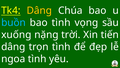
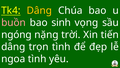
buồn colour: light blue -> pink (13, 22)
bao tình: tình -> sinh (61, 22)
xuống: xuống -> ngóng (16, 34)
